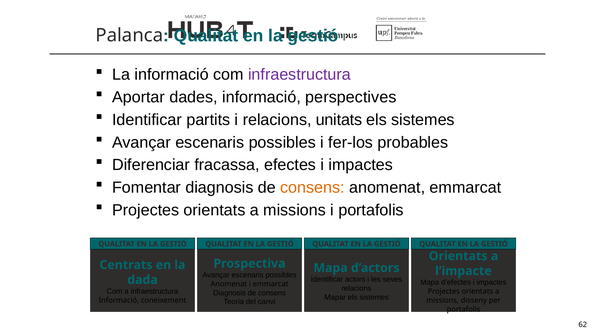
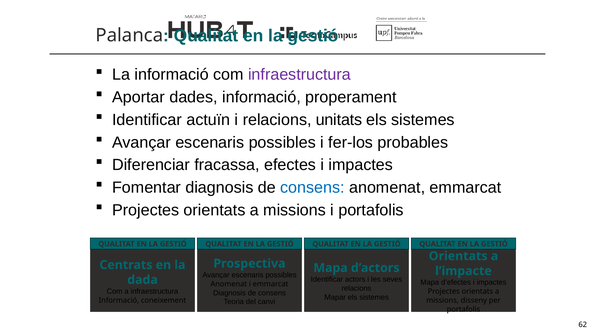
perspectives: perspectives -> properament (351, 97)
partits: partits -> actuïn (208, 120)
consens colour: orange -> blue (312, 187)
